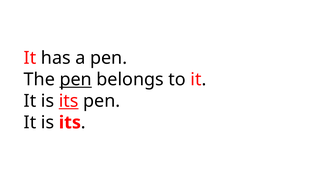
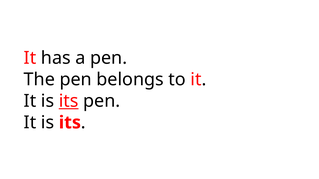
pen underline: present -> none (76, 80)
